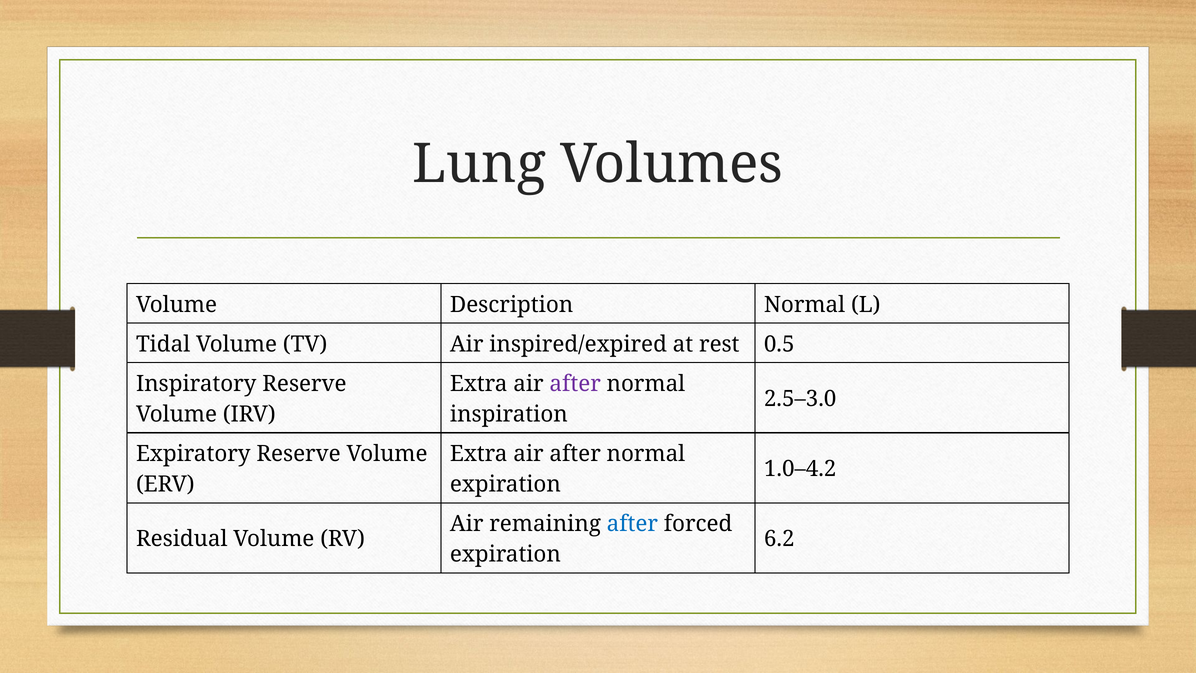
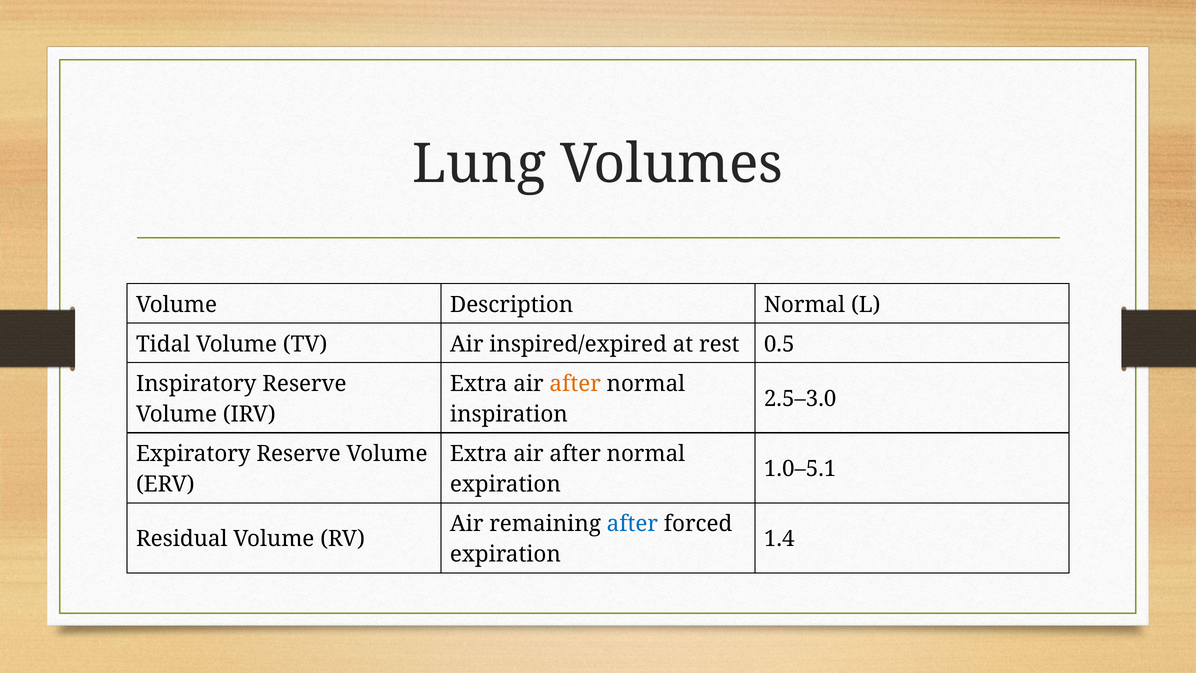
after colour: purple -> orange (575, 384)
1.0–4.2: 1.0–4.2 -> 1.0–5.1 (800, 469)
6.2: 6.2 -> 1.4 (779, 539)
